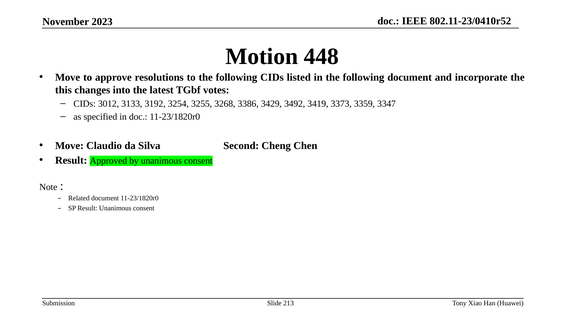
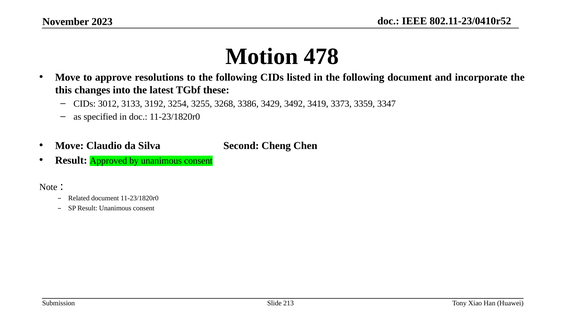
448: 448 -> 478 (321, 56)
votes: votes -> these (216, 90)
